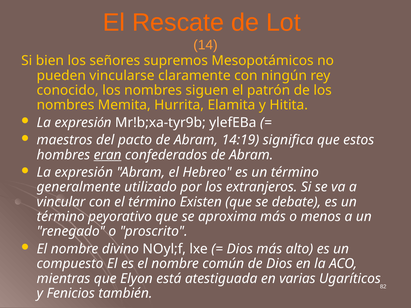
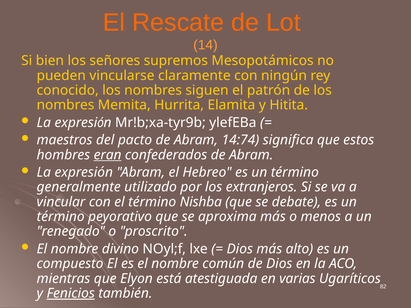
14:19: 14:19 -> 14:74 (240, 140)
Existen: Existen -> Nishba (201, 202)
Fenicios underline: none -> present (71, 294)
